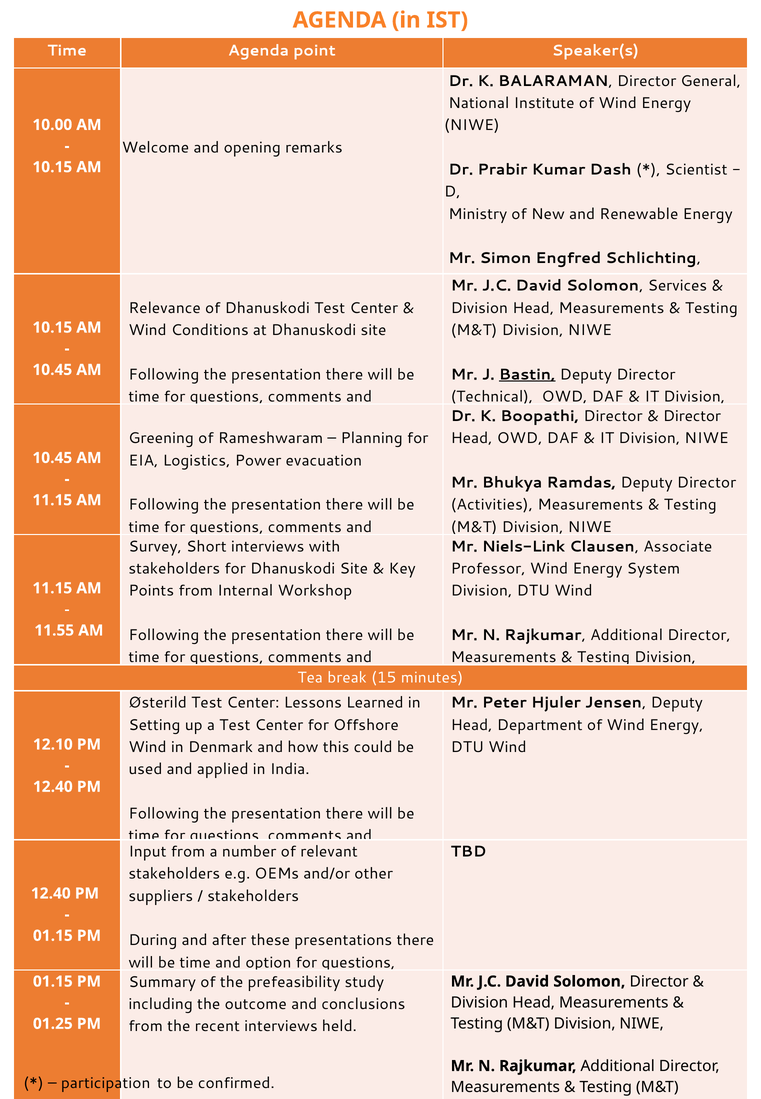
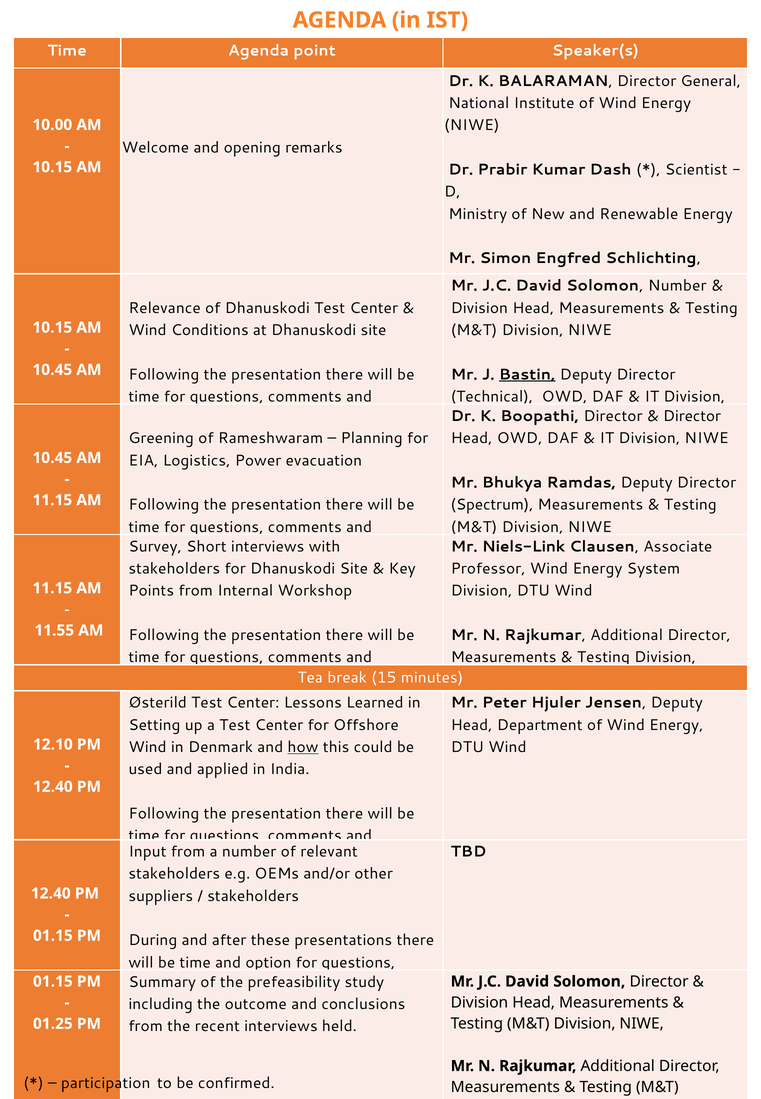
Solomon Services: Services -> Number (677, 286)
Activities: Activities -> Spectrum (492, 505)
how underline: none -> present (303, 747)
